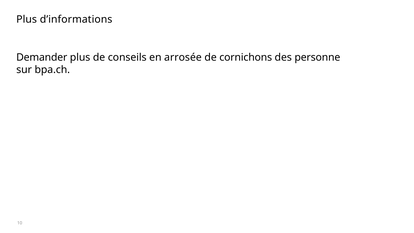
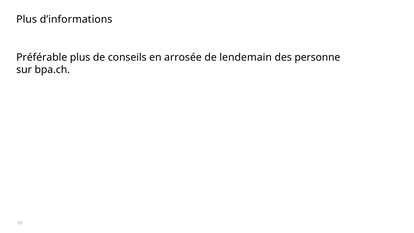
Demander: Demander -> Préférable (42, 57)
cornichons: cornichons -> lendemain (246, 57)
